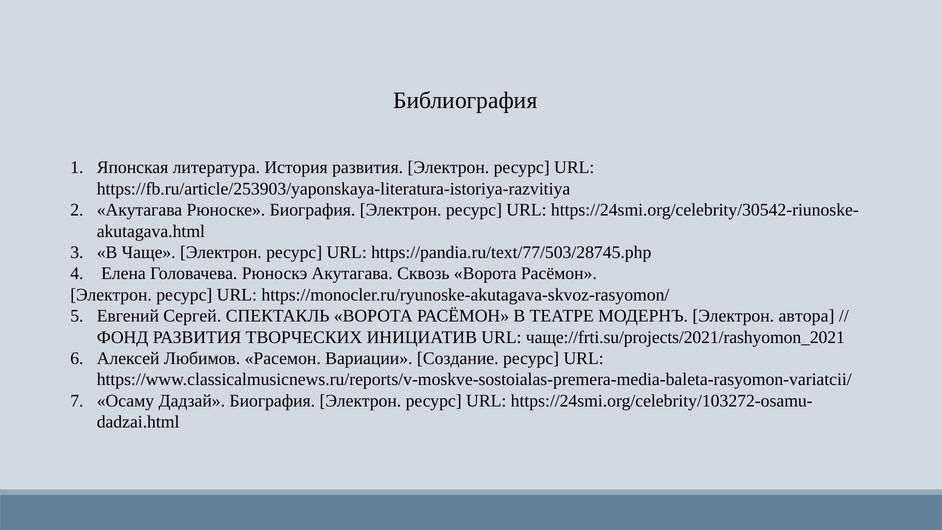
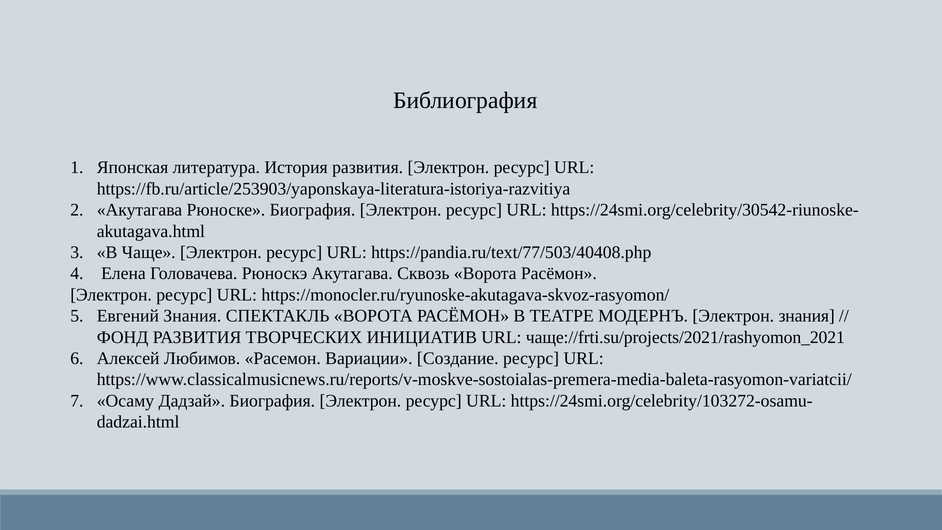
https://pandia.ru/text/77/503/28745.php: https://pandia.ru/text/77/503/28745.php -> https://pandia.ru/text/77/503/40408.php (511, 252)
Евгений Сергей: Сергей -> Знания (192, 316)
Электрон автора: автора -> знания (807, 316)
